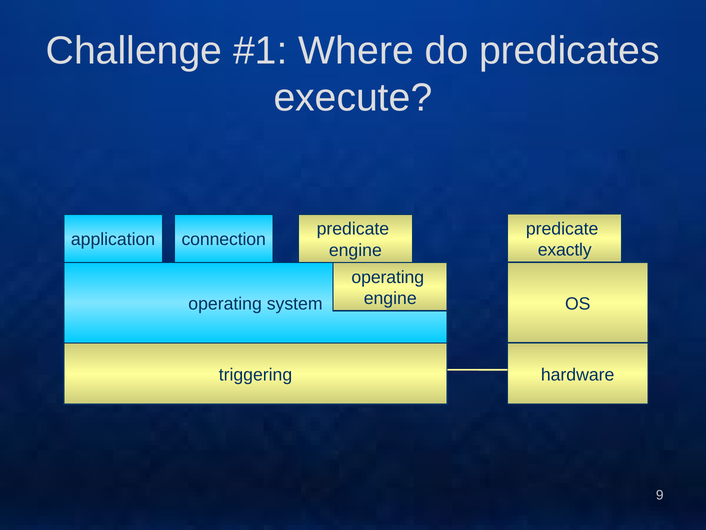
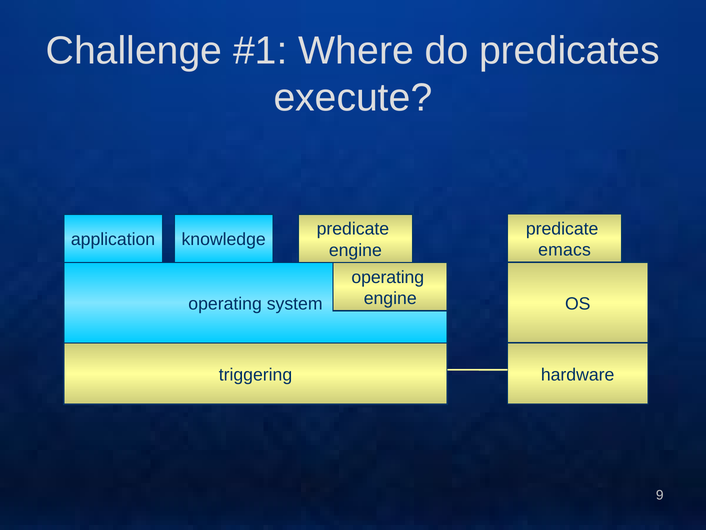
connection: connection -> knowledge (224, 239)
exactly: exactly -> emacs (565, 250)
